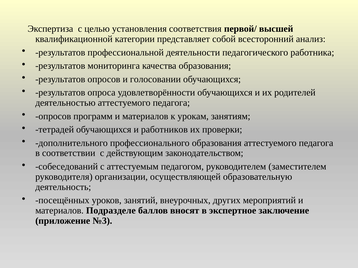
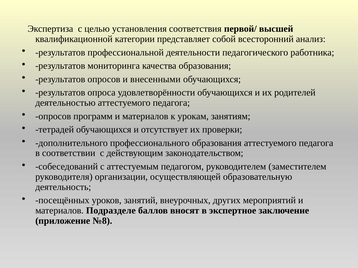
голосовании: голосовании -> внесенными (155, 79)
работников: работников -> отсутствует (164, 130)
№3: №3 -> №8 (102, 221)
